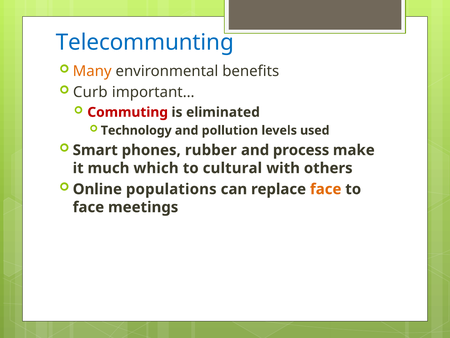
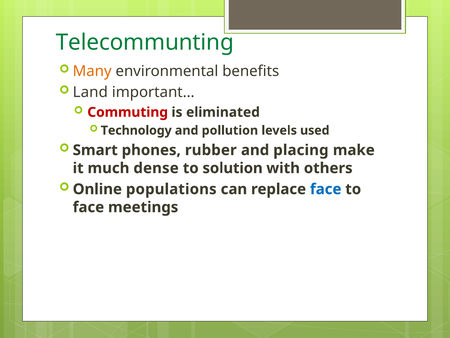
Telecommunting colour: blue -> green (145, 42)
Curb: Curb -> Land (90, 92)
process: process -> placing (301, 150)
which: which -> dense (156, 168)
cultural: cultural -> solution (233, 168)
face colour: orange -> blue (326, 189)
